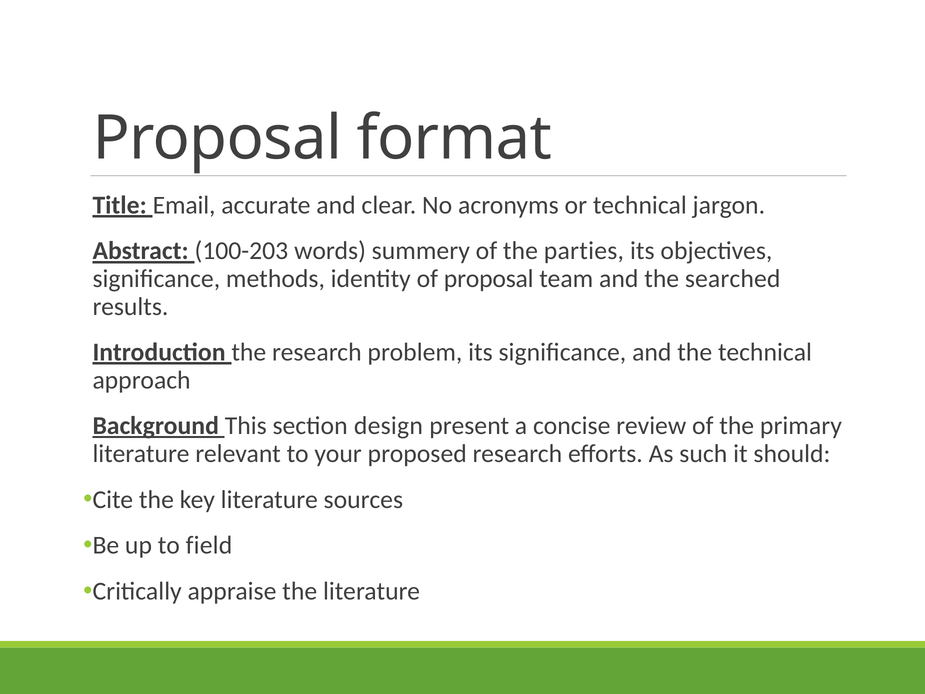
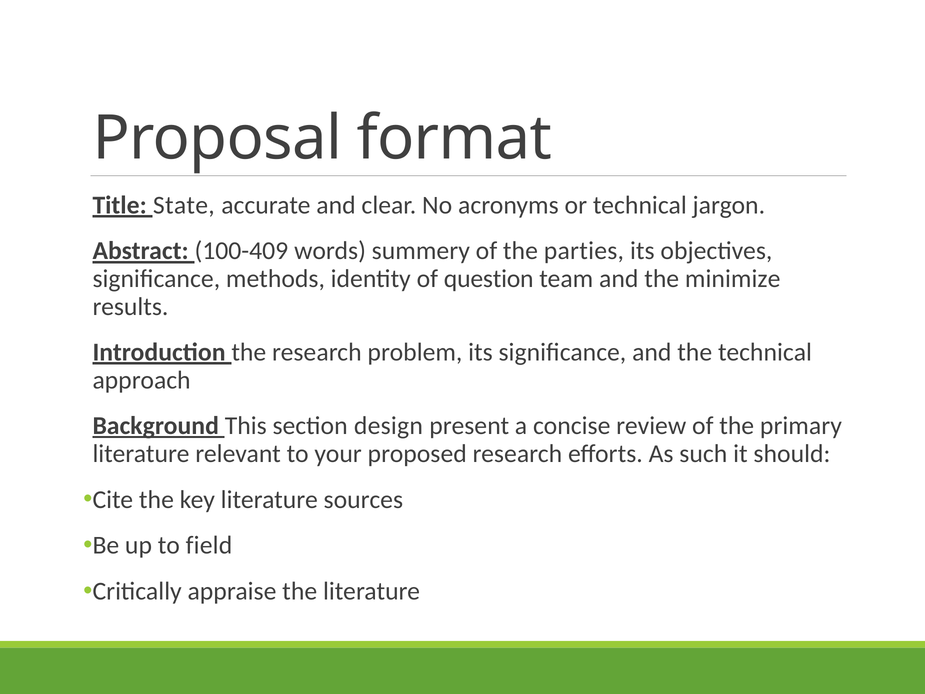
Email: Email -> State (184, 205)
100-203: 100-203 -> 100-409 (241, 251)
of proposal: proposal -> question (489, 279)
searched: searched -> minimize (733, 279)
